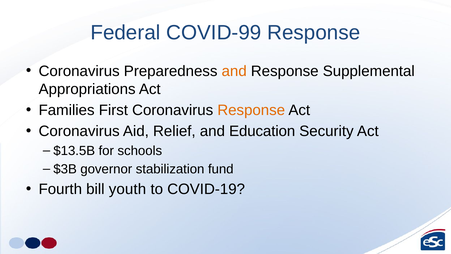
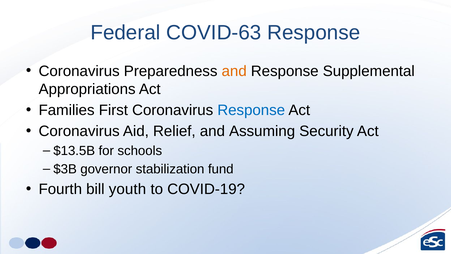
COVID-99: COVID-99 -> COVID-63 (214, 33)
Response colour: orange -> blue (251, 110)
Education: Education -> Assuming (262, 131)
